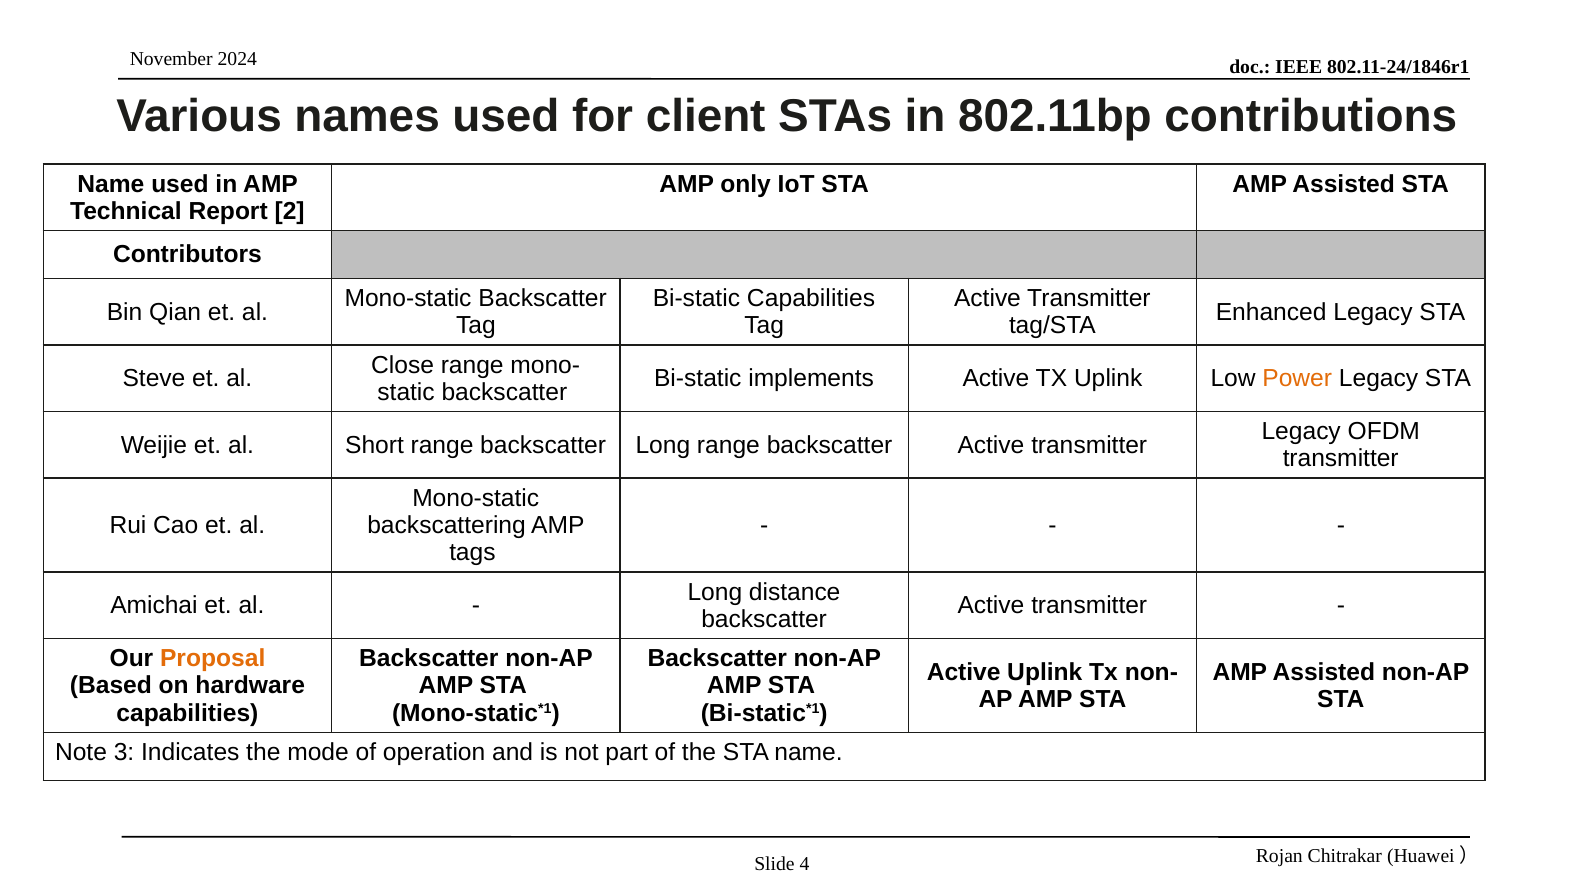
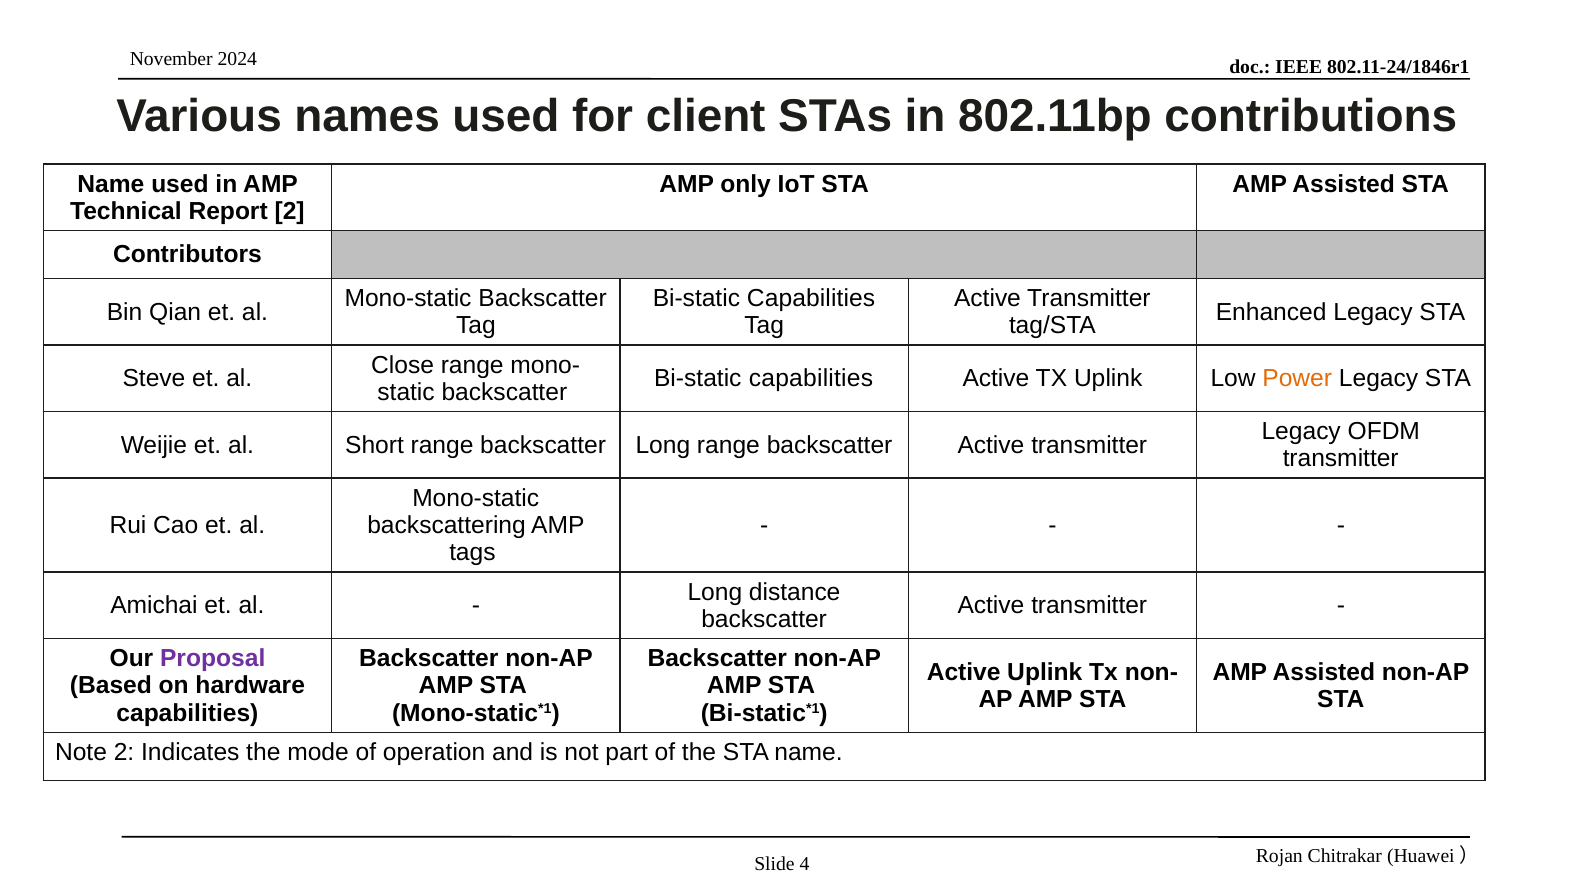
implements: implements -> capabilities (811, 379)
Proposal colour: orange -> purple (213, 658)
Note 3: 3 -> 2 (124, 752)
